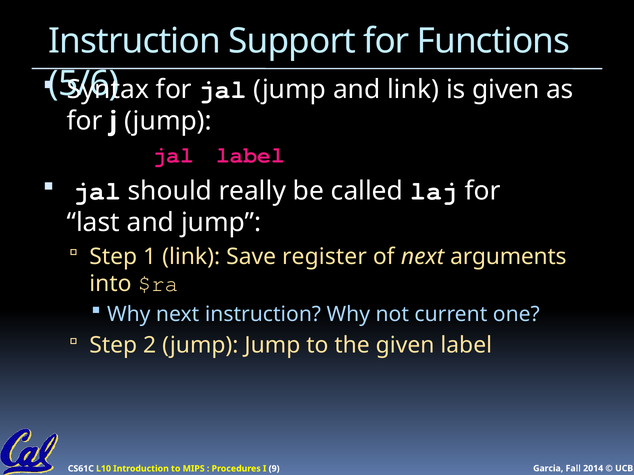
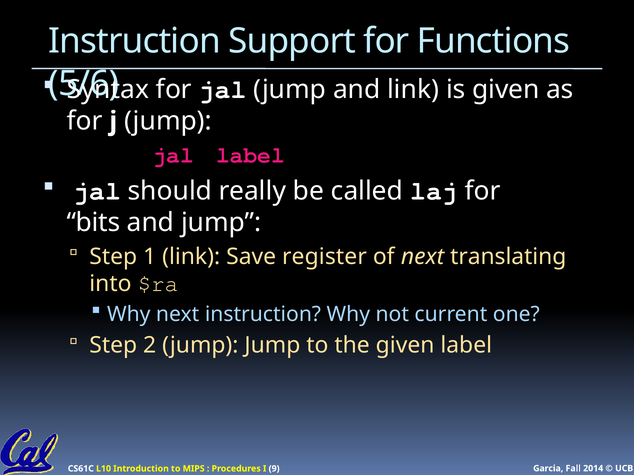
last: last -> bits (93, 223)
arguments: arguments -> translating (508, 257)
